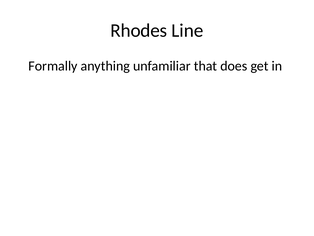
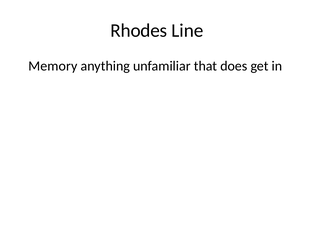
Formally: Formally -> Memory (53, 66)
